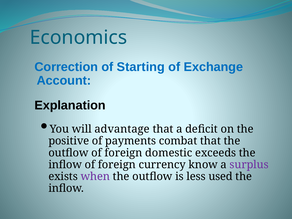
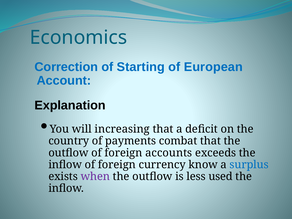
Exchange: Exchange -> European (213, 67)
advantage: advantage -> increasing (122, 129)
positive: positive -> country (69, 141)
domestic: domestic -> accounts (169, 153)
surplus colour: purple -> blue (249, 165)
